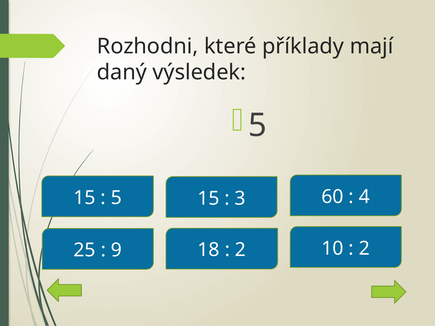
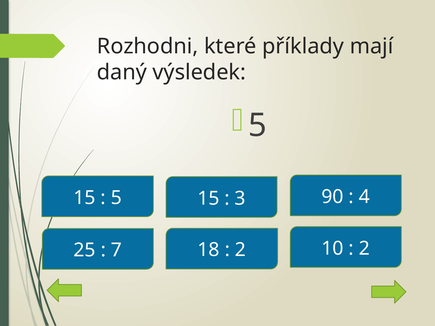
60: 60 -> 90 (333, 197)
9: 9 -> 7 (116, 250)
